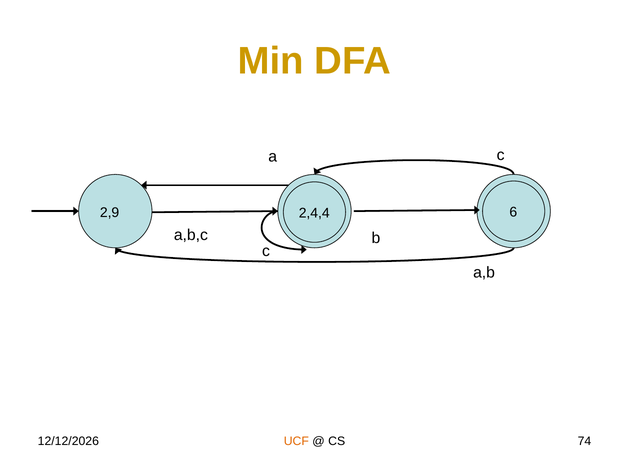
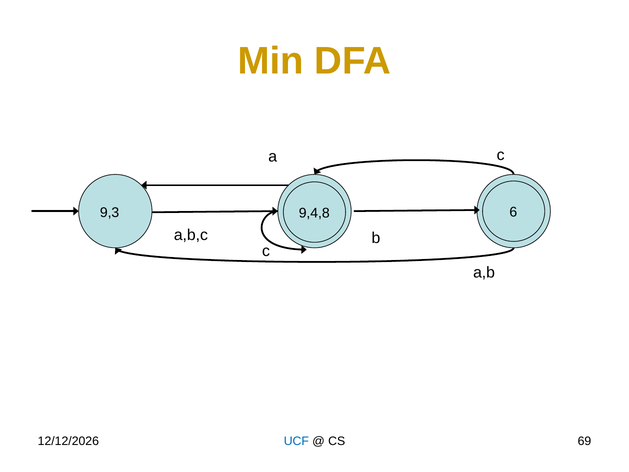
2,9: 2,9 -> 9,3 (110, 213)
2,4,4: 2,4,4 -> 9,4,8 (314, 213)
UCF colour: orange -> blue (296, 441)
74: 74 -> 69 (584, 441)
